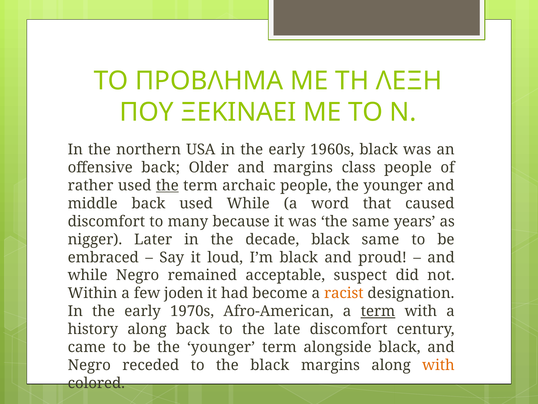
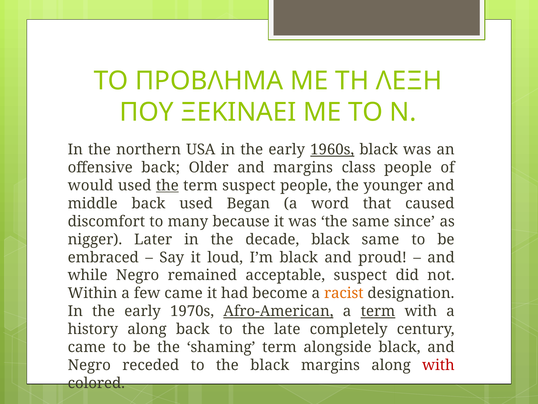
1960s underline: none -> present (332, 149)
rather: rather -> would (91, 185)
term archaic: archaic -> suspect (249, 185)
used While: While -> Began (248, 203)
years: years -> since (414, 221)
few joden: joden -> came (184, 293)
Afro-American underline: none -> present (278, 311)
late discomfort: discomfort -> completely (349, 329)
be the younger: younger -> shaming (221, 347)
with colour: orange -> red (438, 365)
